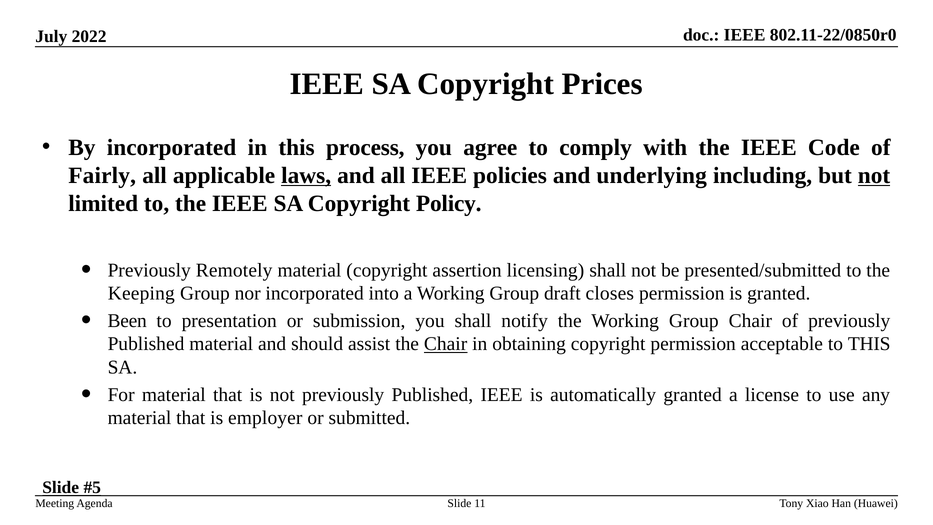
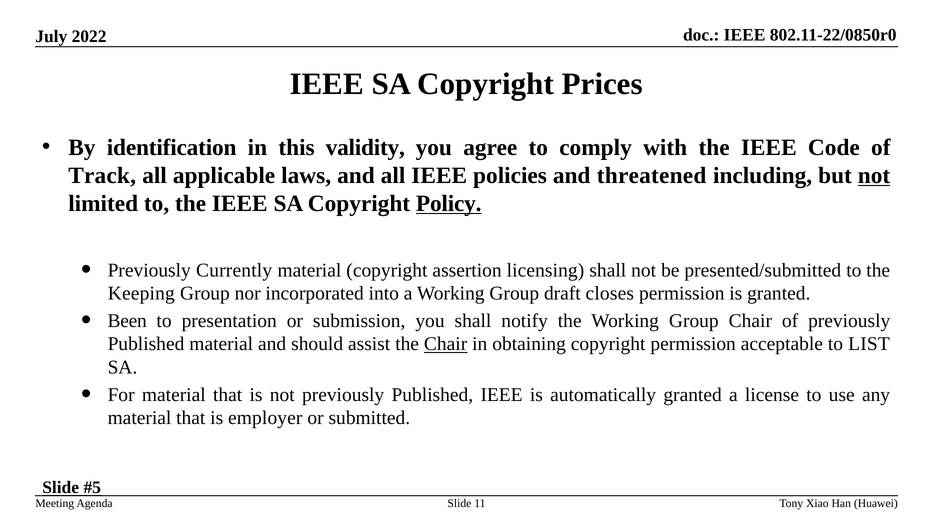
By incorporated: incorporated -> identification (172, 147)
process: process -> validity (365, 147)
Fairly: Fairly -> Track (102, 175)
laws underline: present -> none (306, 175)
underlying: underlying -> threatened (652, 175)
Policy underline: none -> present (449, 203)
Remotely: Remotely -> Currently (234, 270)
to THIS: THIS -> LIST (869, 344)
